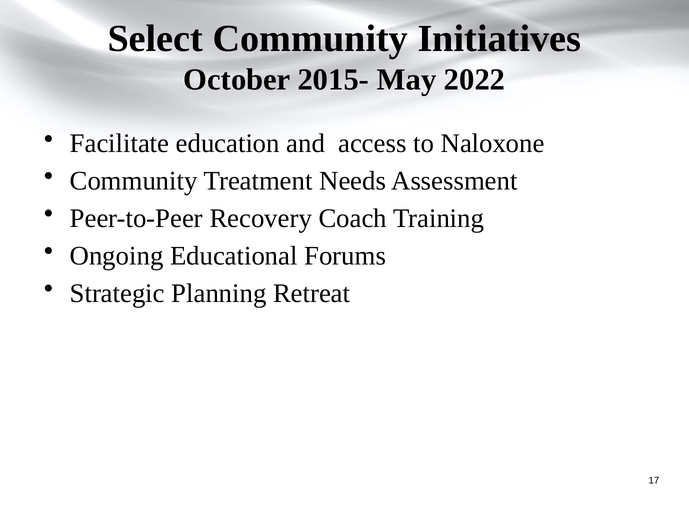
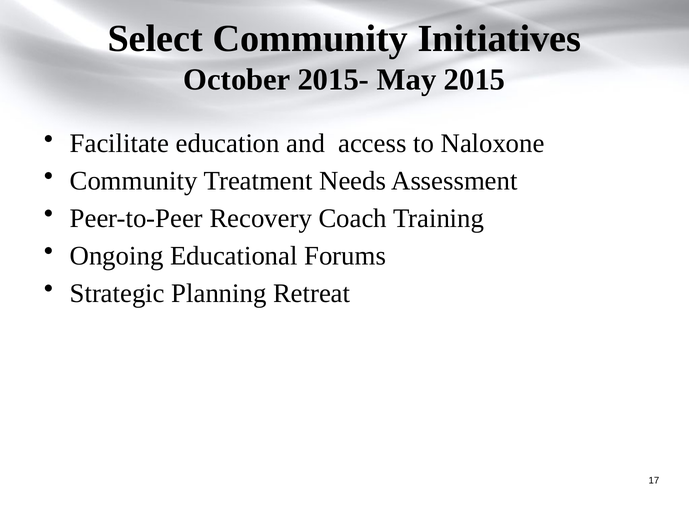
2022: 2022 -> 2015 (475, 80)
